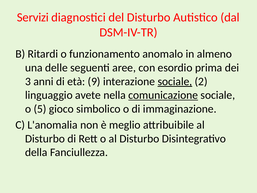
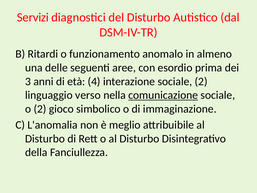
9: 9 -> 4 (94, 81)
sociale underline: present -> none (175, 81)
avete: avete -> verso (88, 95)
o 5: 5 -> 2 (40, 109)
